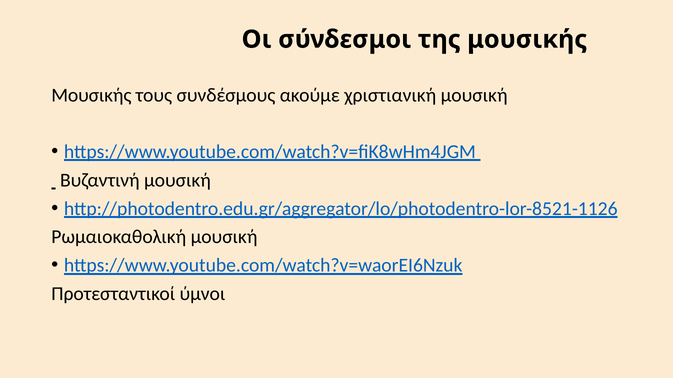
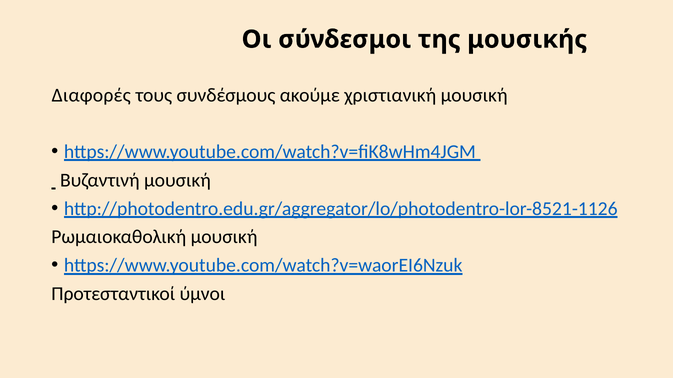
Μουσικής: Μουσικής -> Διαφορές (91, 95)
